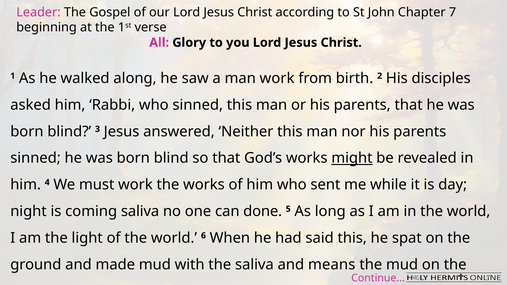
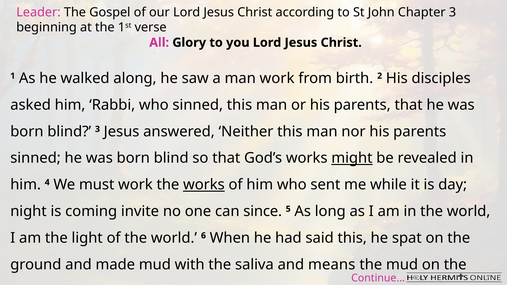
Chapter 7: 7 -> 3 (453, 12)
works underline: none -> present (204, 185)
coming saliva: saliva -> invite (140, 211)
done: done -> since (263, 211)
